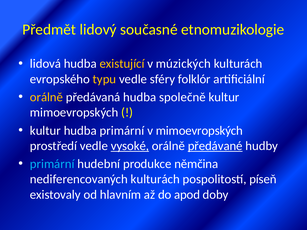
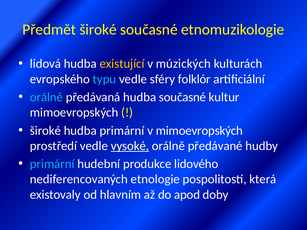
Předmět lidový: lidový -> široké (98, 29)
typu colour: yellow -> light blue (104, 79)
orálně colour: yellow -> light blue (46, 97)
hudba společně: společně -> současné (183, 97)
kultur: kultur -> široké (45, 131)
předávané underline: present -> none (215, 146)
němčina: němčina -> lidového (196, 164)
nediferencovaných kulturách: kulturách -> etnologie (155, 179)
píseň: píseň -> která (263, 179)
